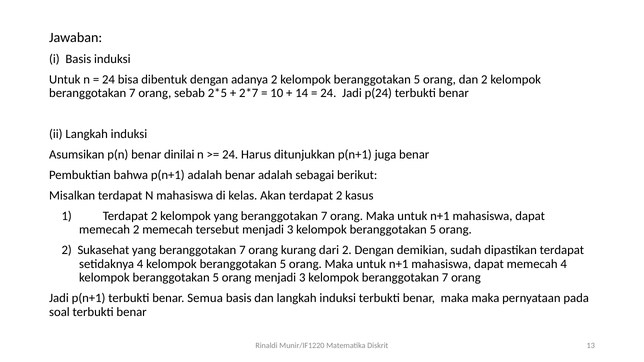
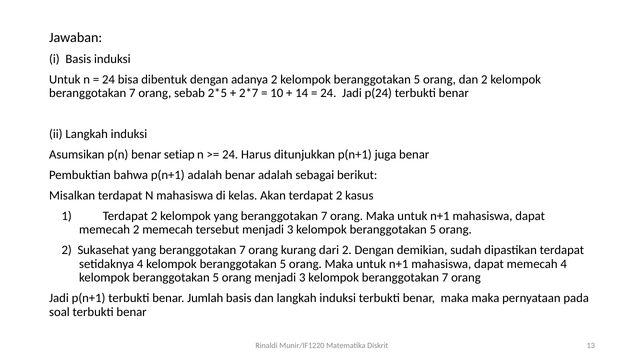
dinilai: dinilai -> setiap (179, 155)
Semua: Semua -> Jumlah (205, 298)
